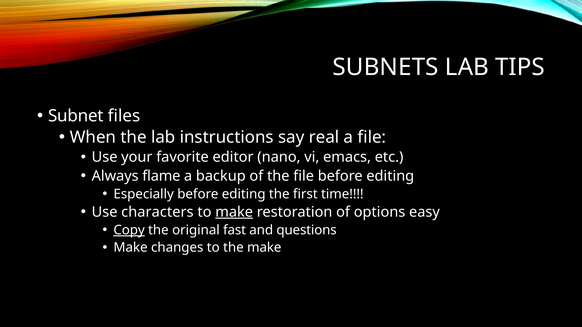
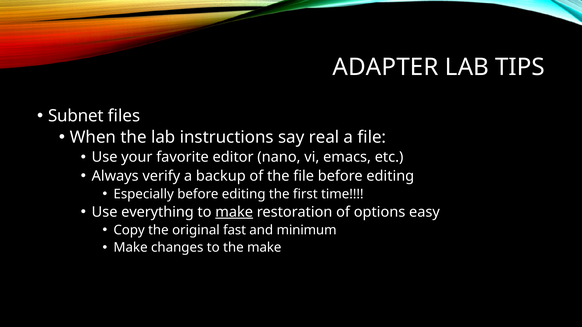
SUBNETS: SUBNETS -> ADAPTER (386, 67)
flame: flame -> verify (161, 176)
characters: characters -> everything (157, 212)
Copy underline: present -> none (129, 230)
questions: questions -> minimum (307, 230)
